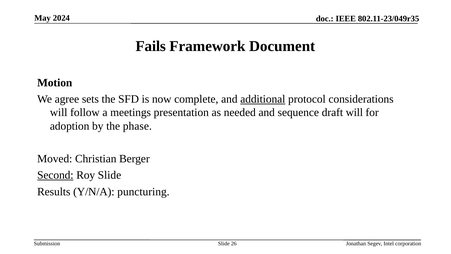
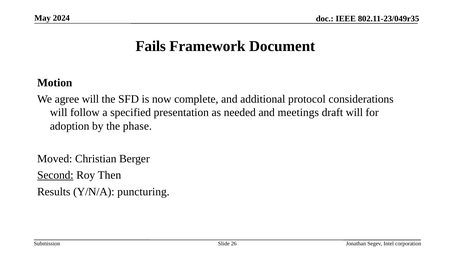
agree sets: sets -> will (90, 99)
additional underline: present -> none (263, 99)
meetings: meetings -> specified (131, 112)
sequence: sequence -> meetings (298, 112)
Roy Slide: Slide -> Then (109, 175)
